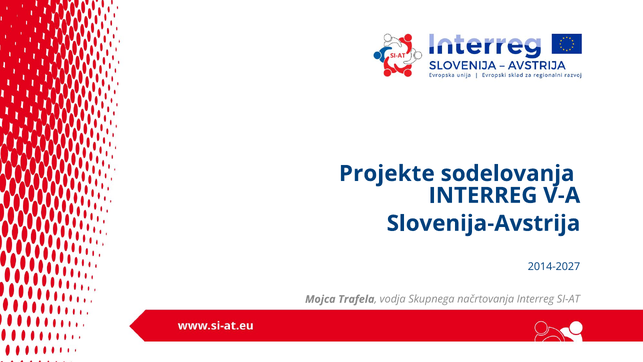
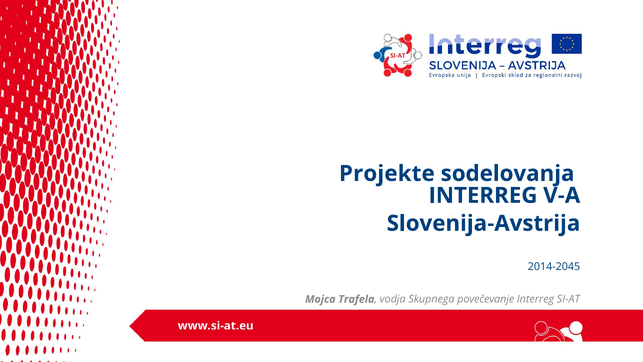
2014-2027: 2014-2027 -> 2014-2045 (554, 267)
načrtovanja: načrtovanja -> povečevanje (486, 299)
